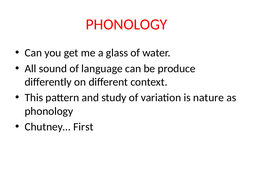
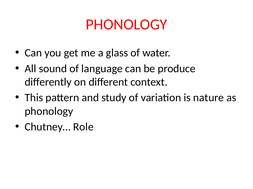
First: First -> Role (83, 127)
